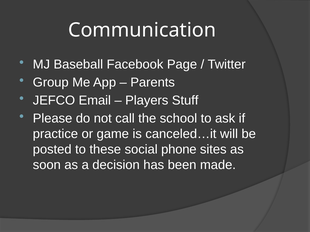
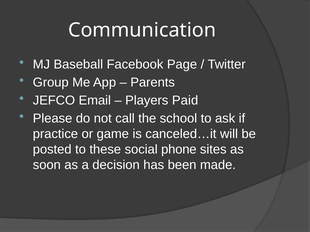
Stuff: Stuff -> Paid (185, 101)
